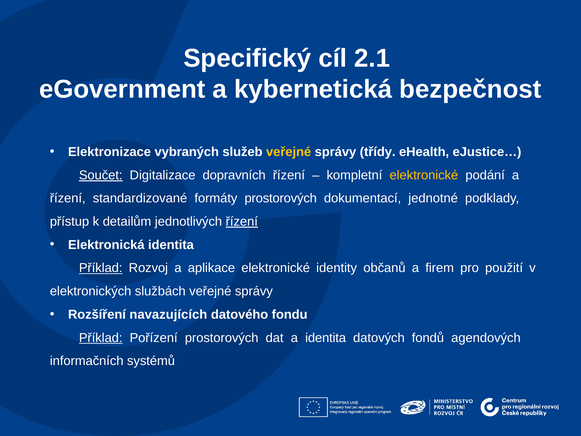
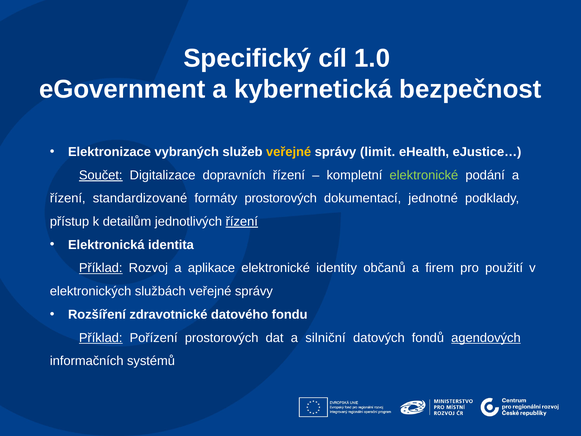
2.1: 2.1 -> 1.0 (372, 58)
třídy: třídy -> limit (378, 152)
elektronické colour: yellow -> light green (424, 175)
navazujících: navazujících -> zdravotnické (168, 314)
a identita: identita -> silniční (325, 338)
agendových underline: none -> present (486, 338)
